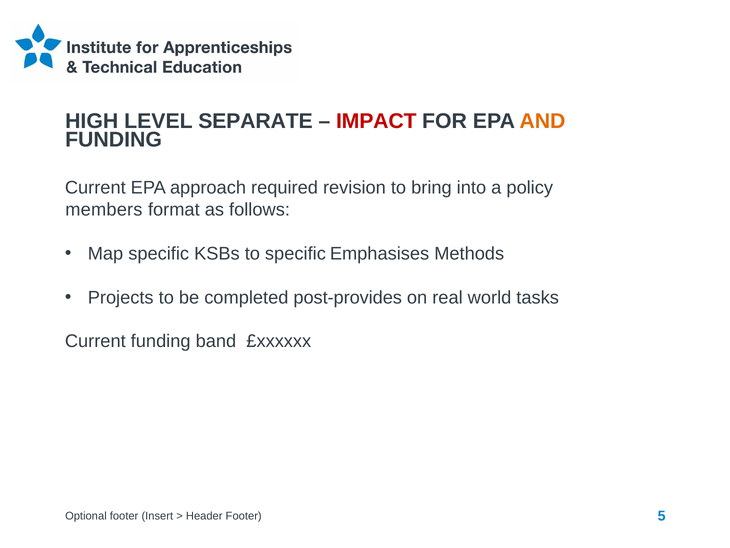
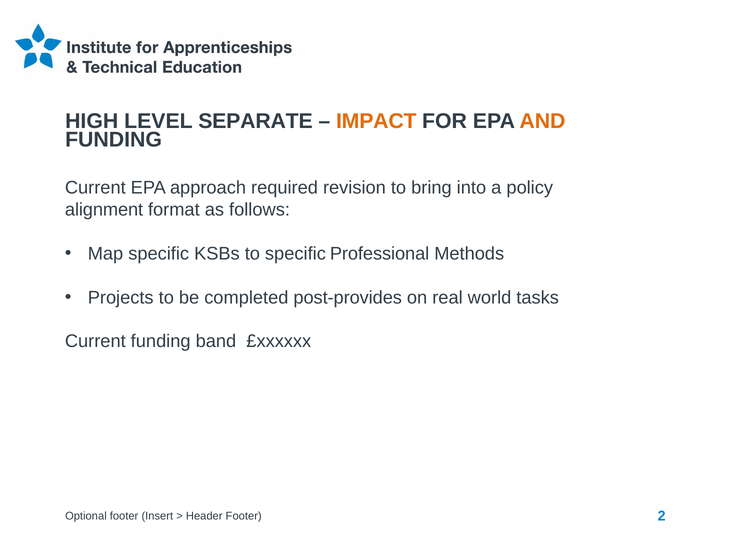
IMPACT colour: red -> orange (376, 121)
members: members -> alignment (104, 210)
Emphasises: Emphasises -> Professional (380, 253)
5: 5 -> 2 (662, 516)
